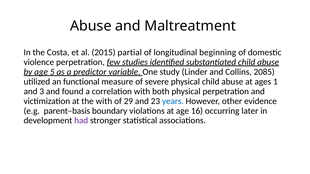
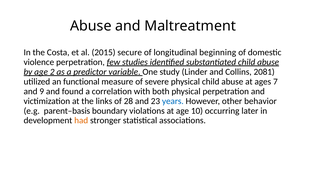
partial: partial -> secure (130, 52)
5: 5 -> 2 (52, 72)
2085: 2085 -> 2081 (264, 72)
1: 1 -> 7 (275, 82)
3: 3 -> 9 (42, 91)
the with: with -> links (104, 101)
29: 29 -> 28 (128, 101)
evidence: evidence -> behavior (260, 101)
16: 16 -> 10 (197, 111)
had colour: purple -> orange (81, 121)
